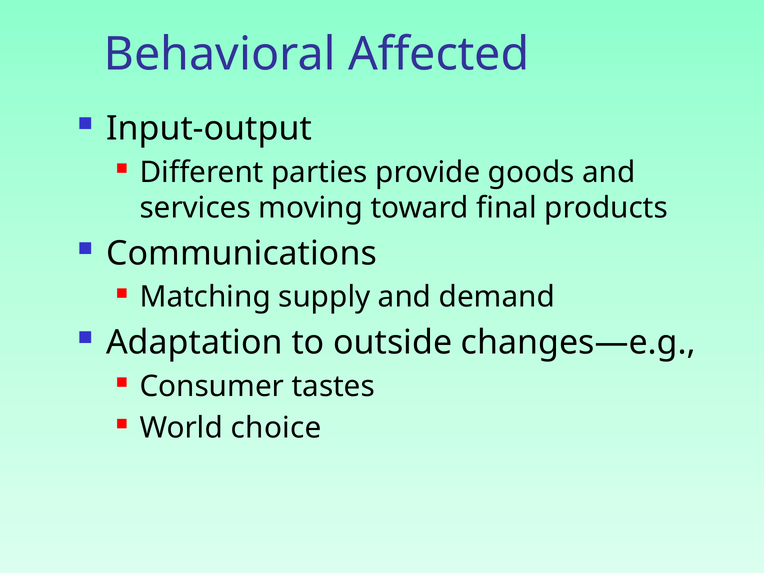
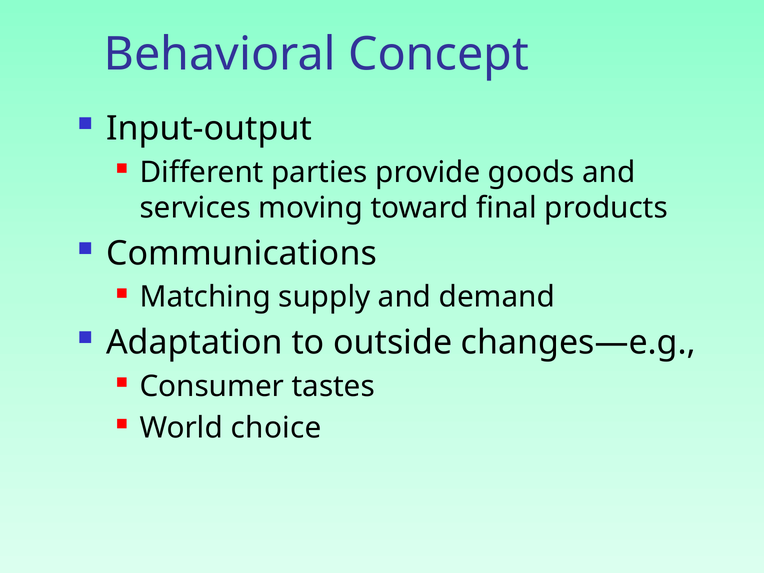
Affected: Affected -> Concept (439, 54)
